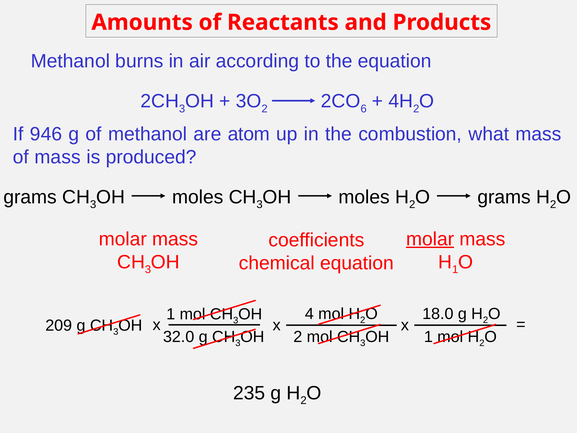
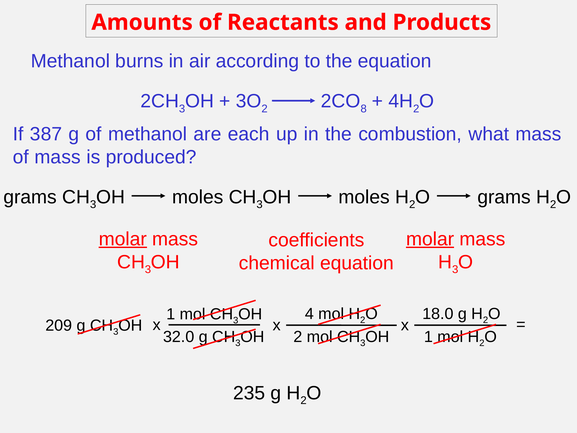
6: 6 -> 8 (364, 109)
946: 946 -> 387 (46, 134)
atom: atom -> each (249, 134)
molar underline: none -> present (123, 239)
1: 1 -> 3 (455, 269)
